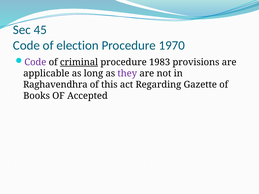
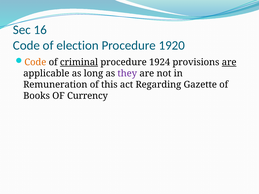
45: 45 -> 16 (40, 30)
1970: 1970 -> 1920 (172, 45)
Code colour: purple -> orange (35, 62)
1983: 1983 -> 1924 (160, 62)
are underline: none -> present (229, 62)
Raghavendhra: Raghavendhra -> Remuneration (55, 85)
Accepted: Accepted -> Currency (87, 96)
